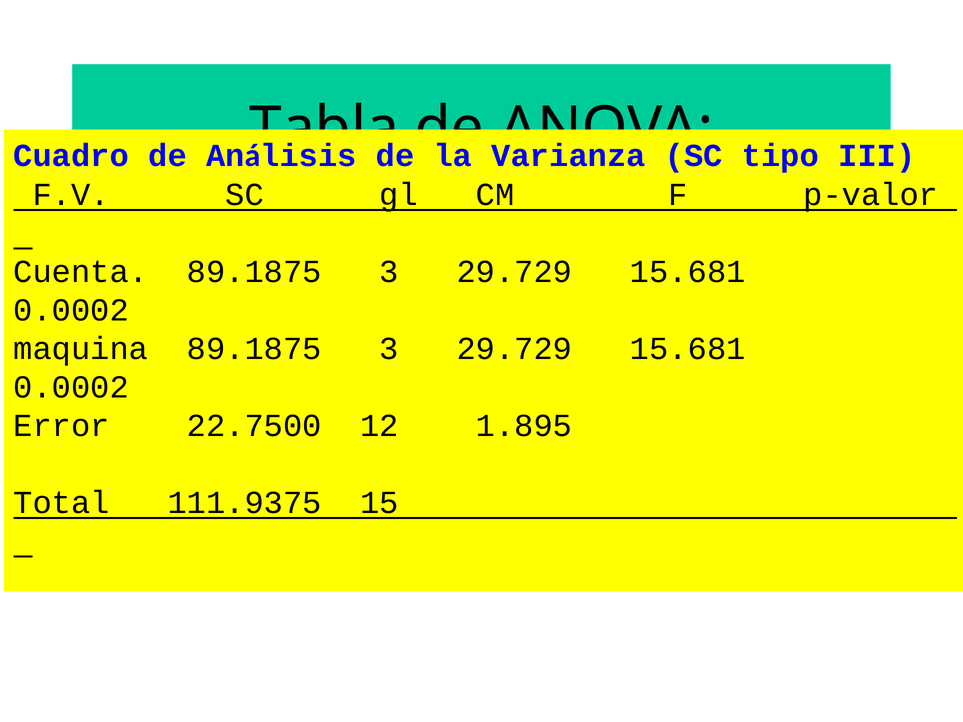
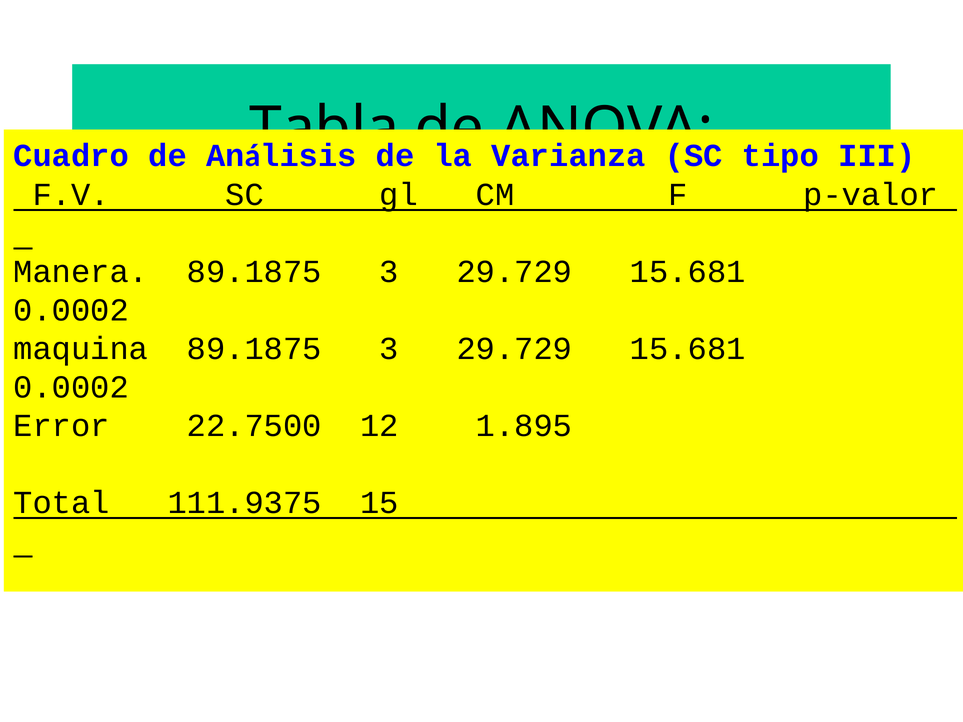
Cuenta: Cuenta -> Manera (81, 272)
